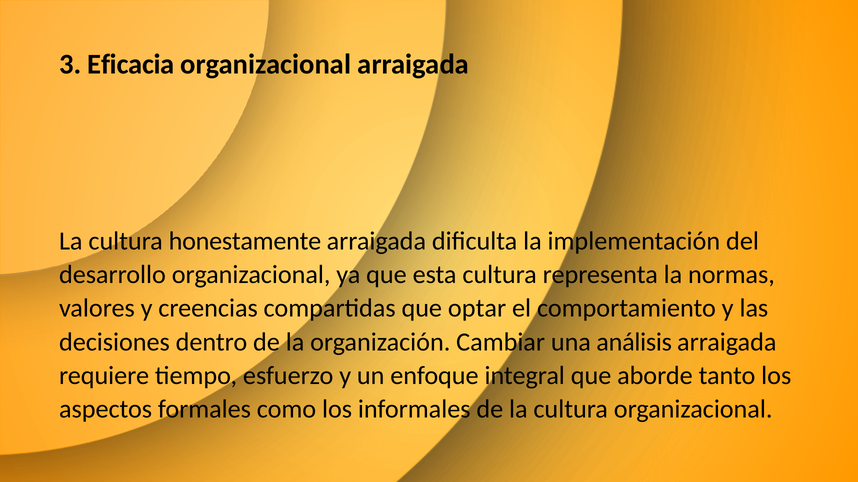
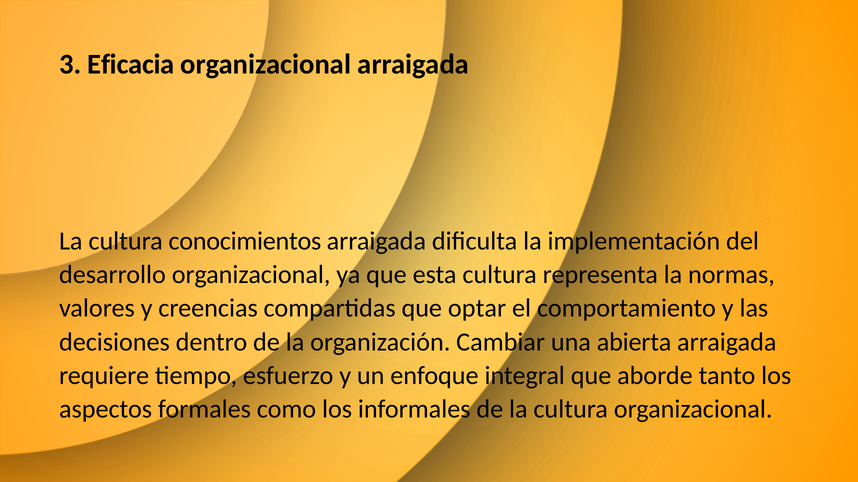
honestamente: honestamente -> conocimientos (245, 241)
análisis: análisis -> abierta (634, 342)
